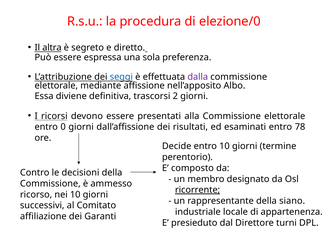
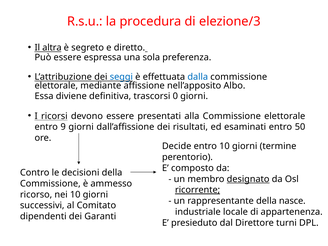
elezione/0: elezione/0 -> elezione/3 (230, 21)
dalla colour: purple -> blue (198, 77)
2: 2 -> 0 (175, 96)
0: 0 -> 9 (63, 127)
78: 78 -> 50 (300, 127)
designato underline: none -> present (248, 179)
siano: siano -> nasce (292, 201)
affiliazione: affiliazione -> dipendenti (43, 216)
